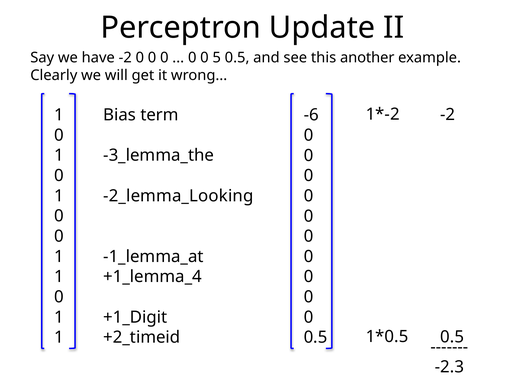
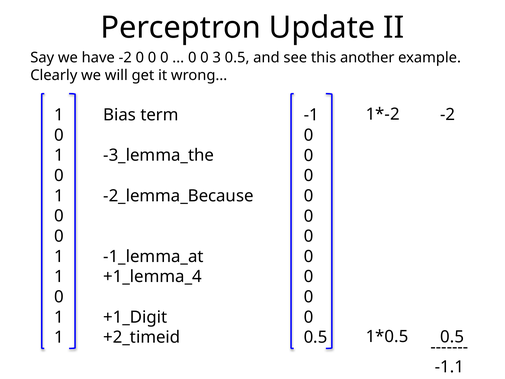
5: 5 -> 3 (217, 58)
-6: -6 -> -1 (311, 115)
-2_lemma_Looking: -2_lemma_Looking -> -2_lemma_Because (178, 196)
-2.3: -2.3 -> -1.1 (449, 367)
